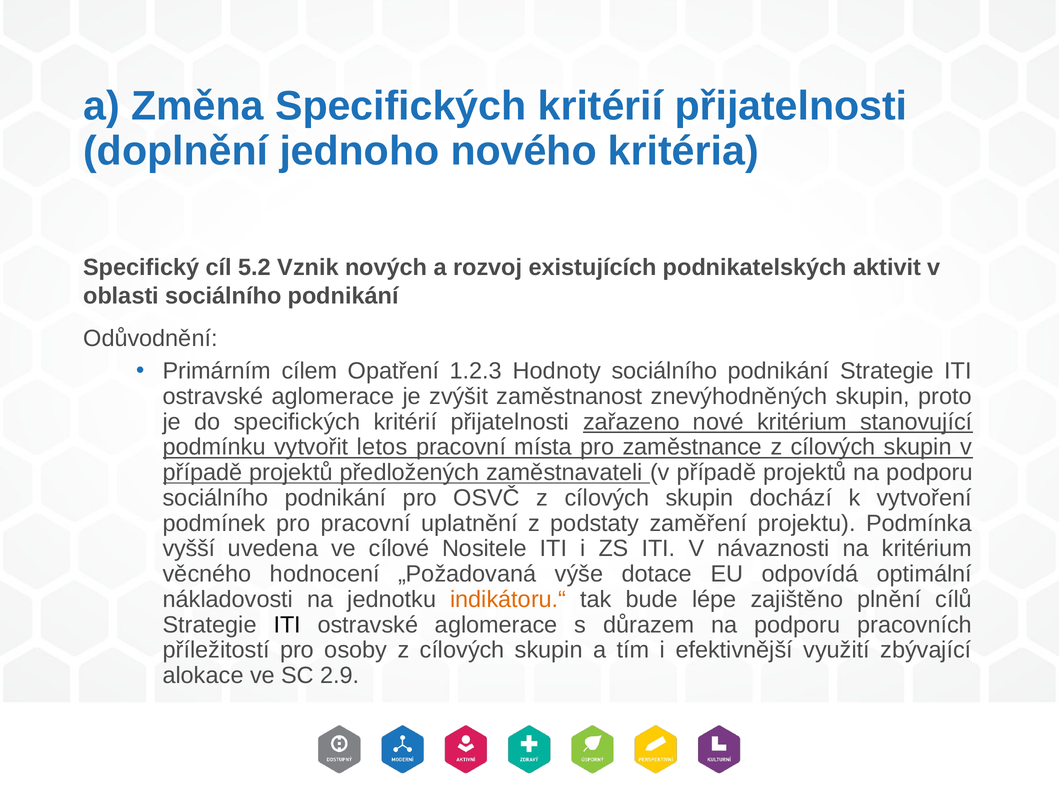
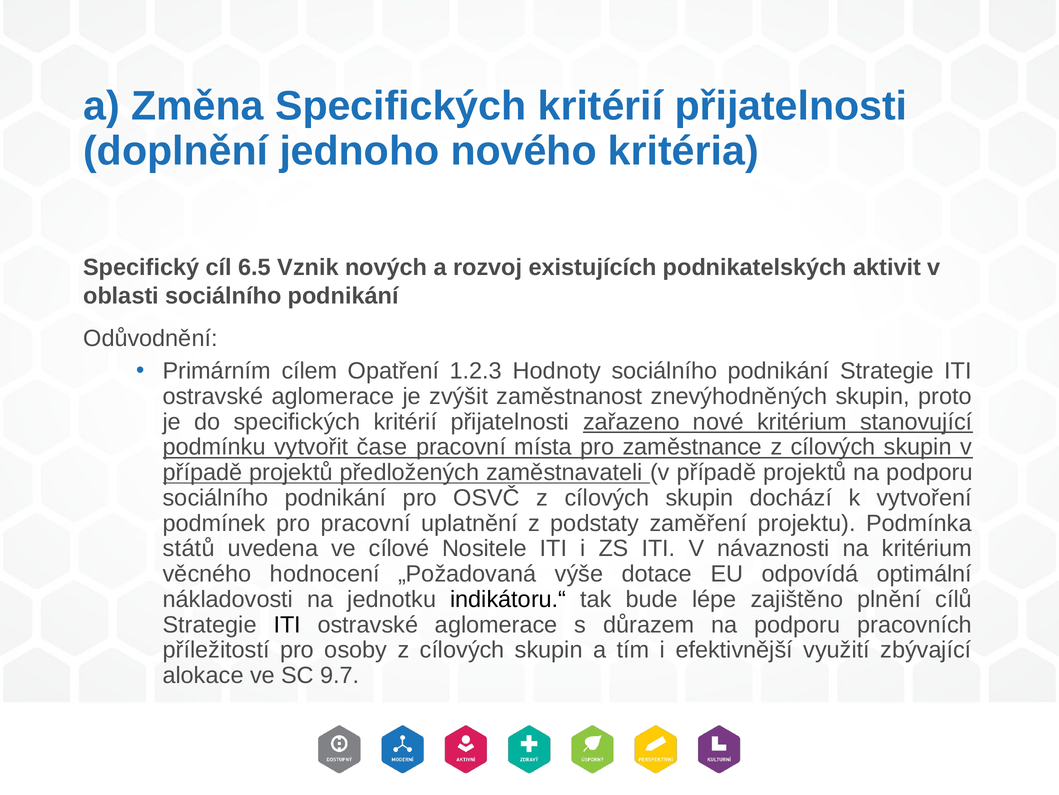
5.2: 5.2 -> 6.5 (255, 267)
letos: letos -> čase (382, 447)
vyšší: vyšší -> států (189, 548)
indikátoru.“ colour: orange -> black (508, 599)
2.9: 2.9 -> 9.7 (340, 675)
